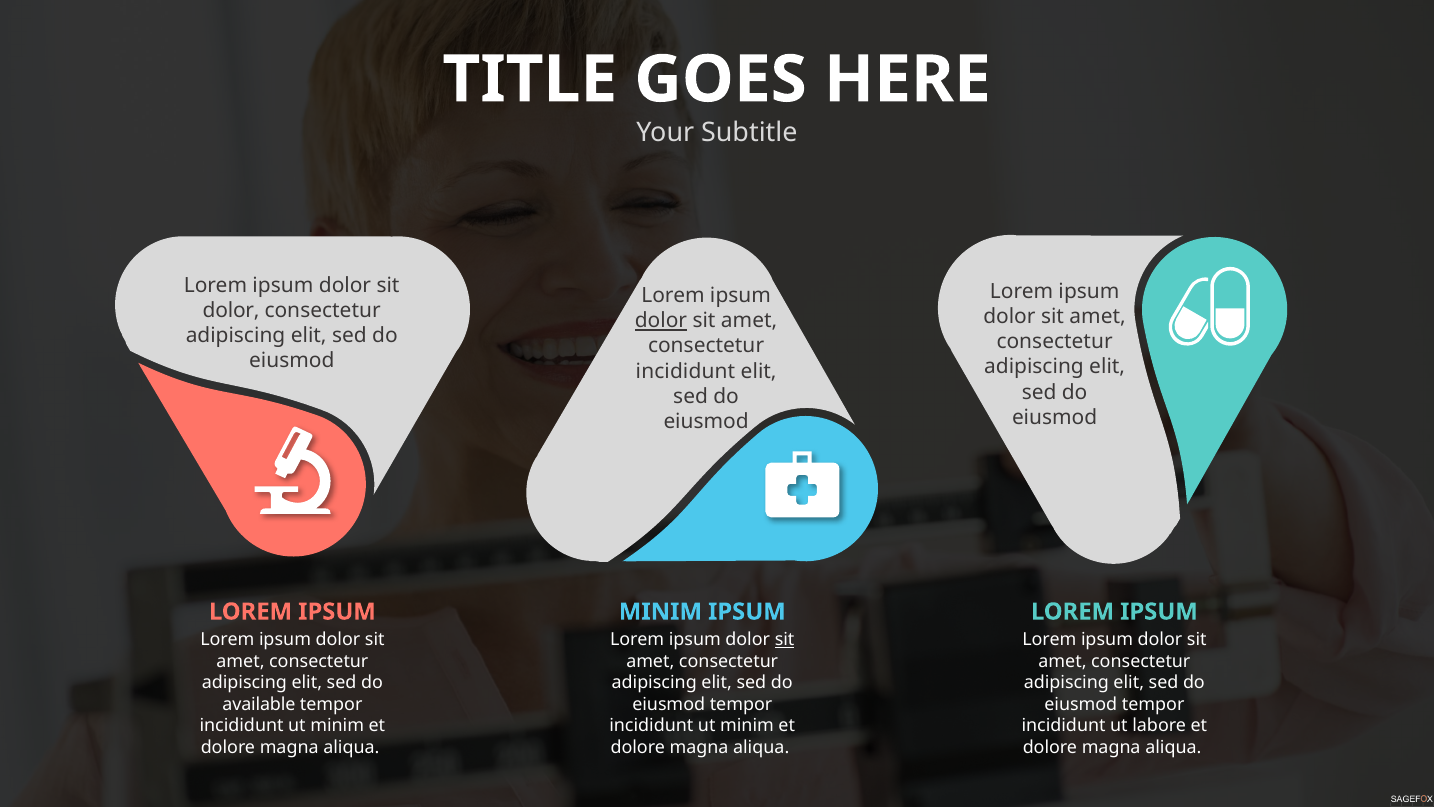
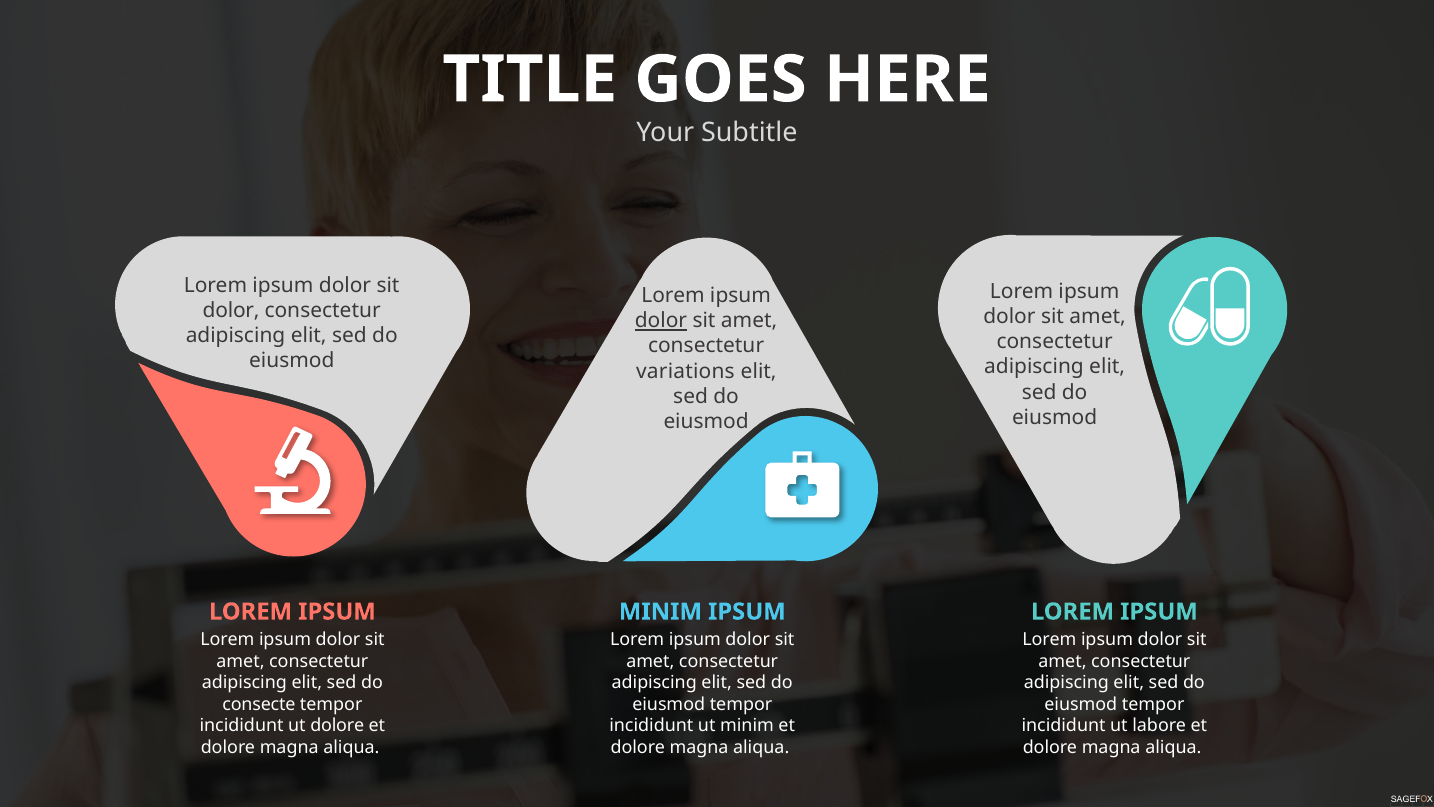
incididunt: incididunt -> variations (685, 371)
sit underline: present -> none (785, 640)
available: available -> consecte (259, 704)
minim: minim -> dolore (337, 726)
